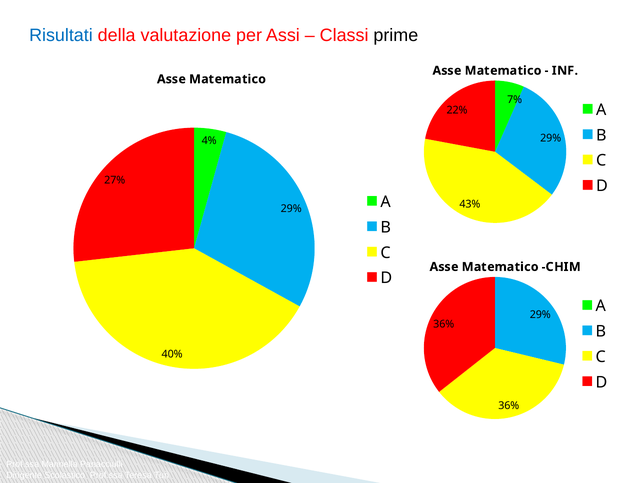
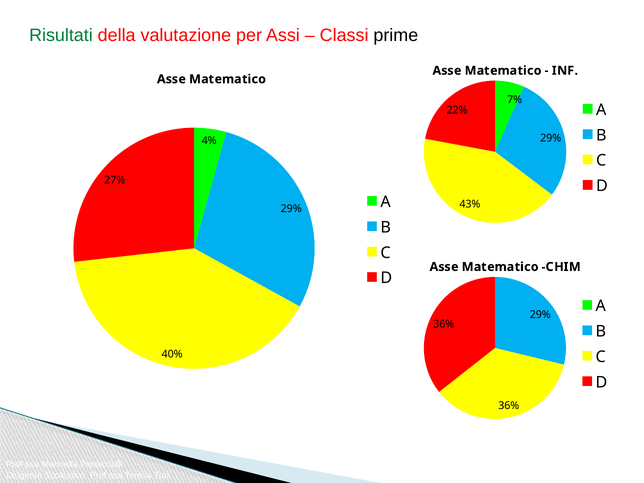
Risultati colour: blue -> green (61, 35)
